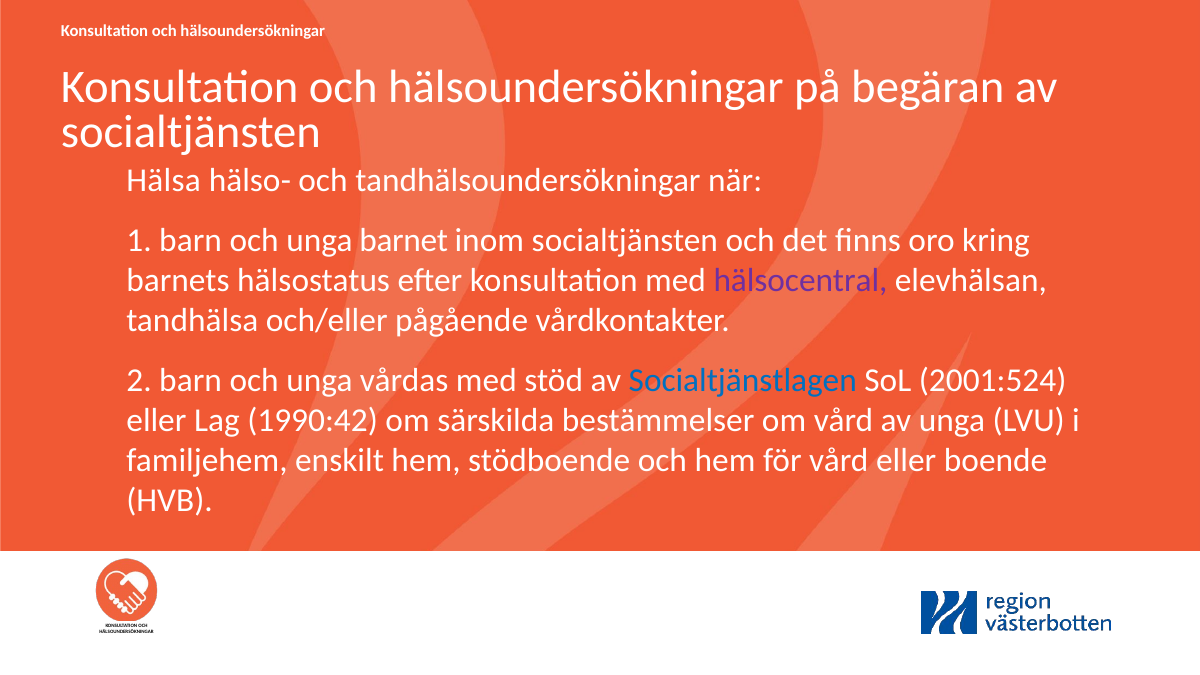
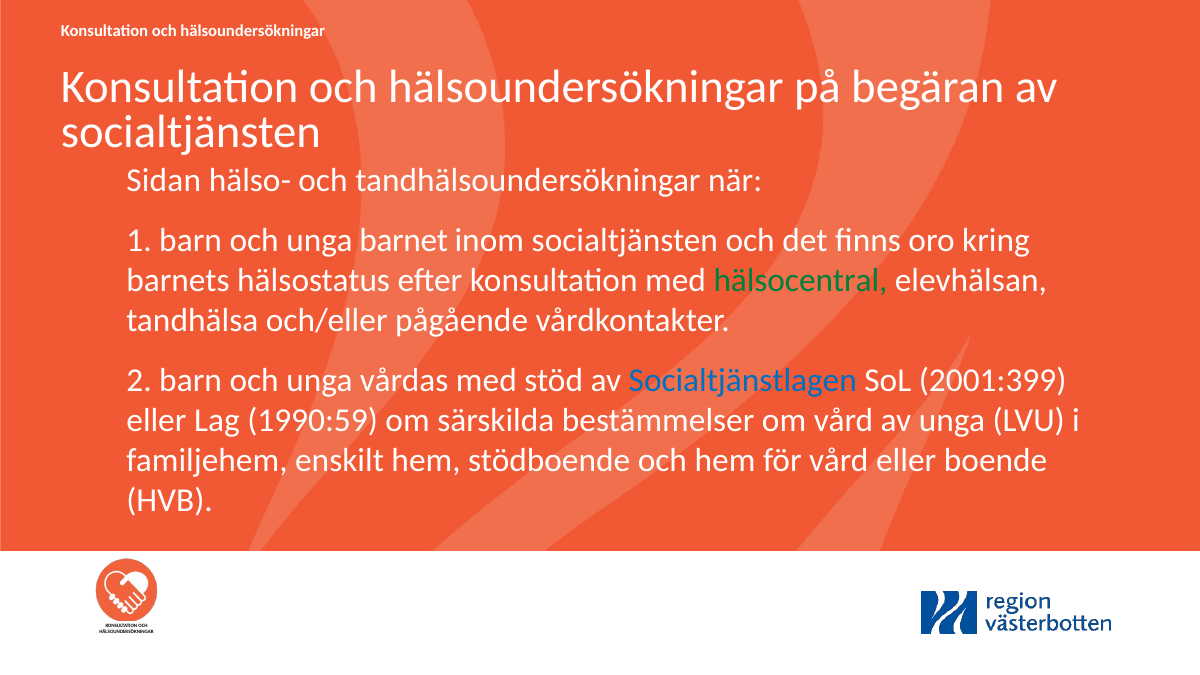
Hälsa: Hälsa -> Sidan (164, 180)
hälsocentral colour: purple -> green (800, 280)
2001:524: 2001:524 -> 2001:399 (993, 381)
1990:42: 1990:42 -> 1990:59 (313, 421)
